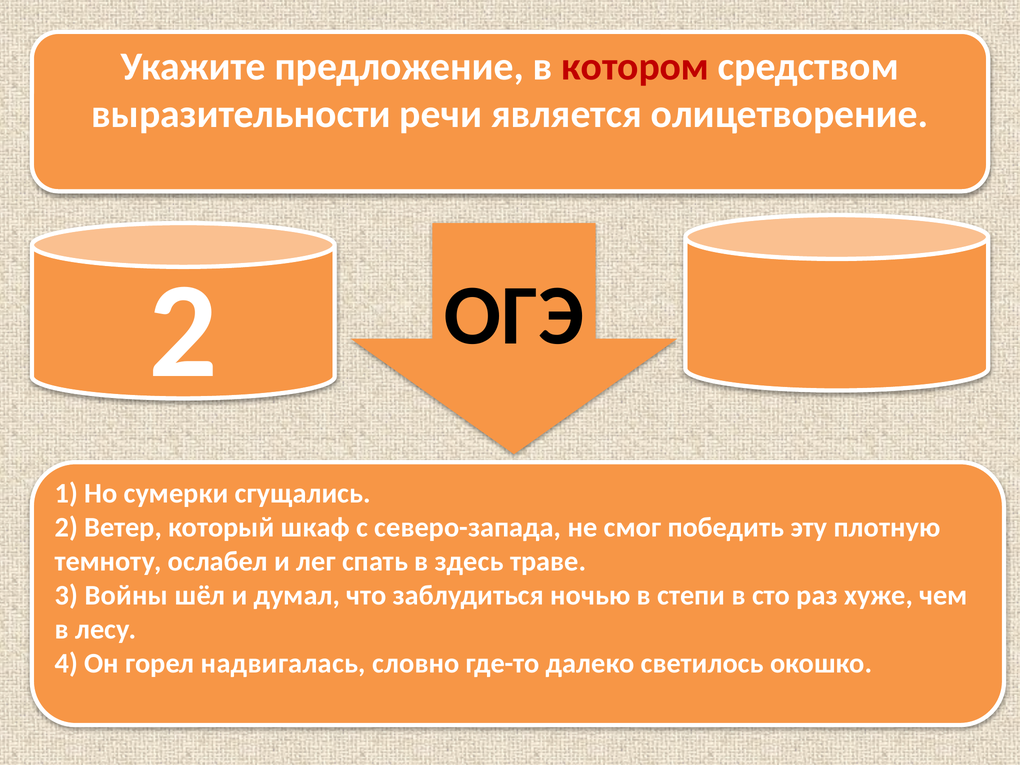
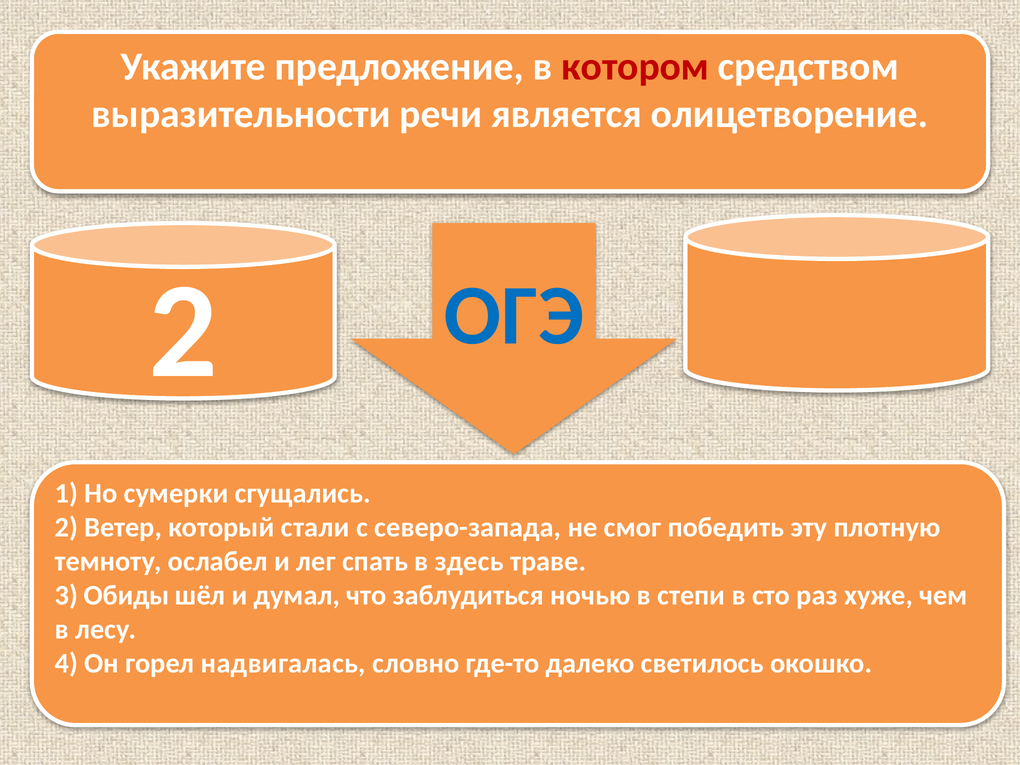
ОГЭ colour: black -> blue (514, 316)
шкаф: шкаф -> стали (315, 528)
Войны: Войны -> Обиды (127, 596)
